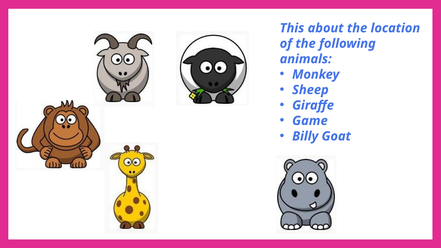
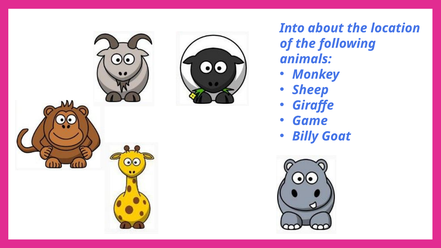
This: This -> Into (292, 28)
